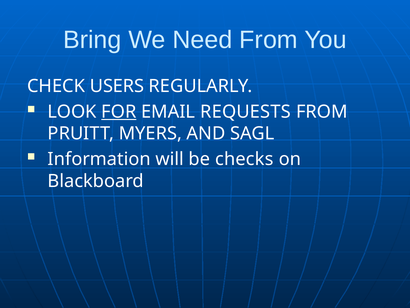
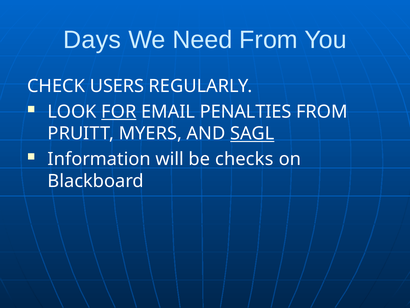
Bring: Bring -> Days (92, 40)
REQUESTS: REQUESTS -> PENALTIES (246, 112)
SAGL underline: none -> present (252, 133)
